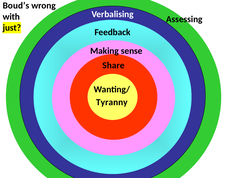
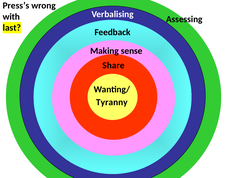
Boud’s: Boud’s -> Press’s (16, 6)
just: just -> last (12, 28)
